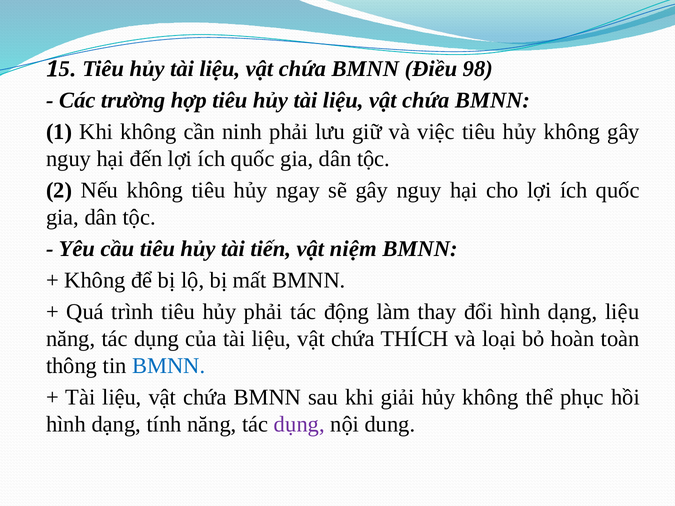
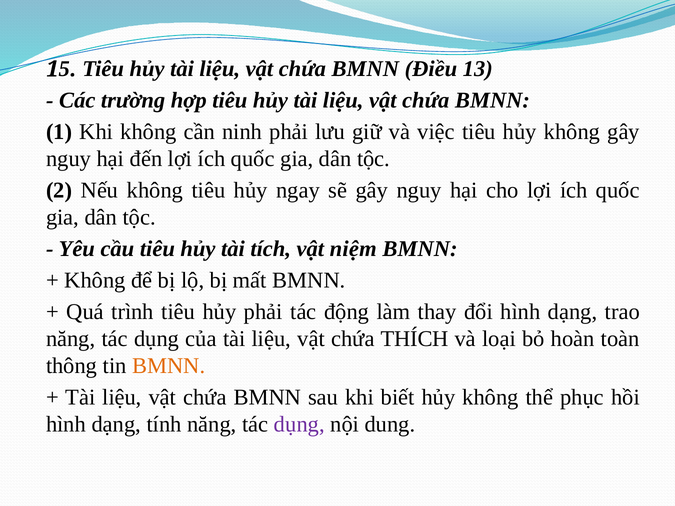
98: 98 -> 13 (478, 69)
tiến: tiến -> tích (271, 249)
dạng liệu: liệu -> trao (622, 312)
BMNN colour: blue -> orange (169, 366)
giải: giải -> biết (398, 397)
